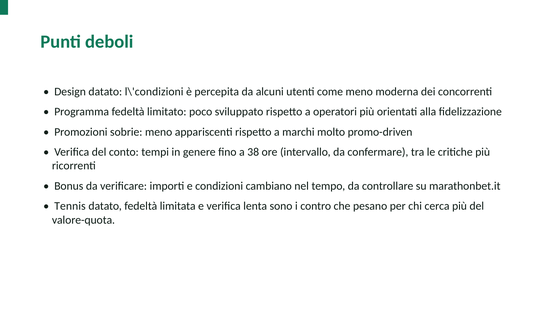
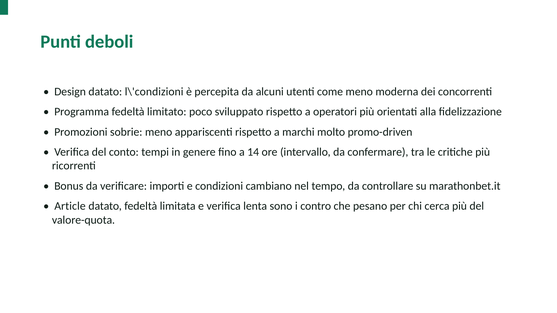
38: 38 -> 14 (253, 152)
Tennis: Tennis -> Article (70, 206)
